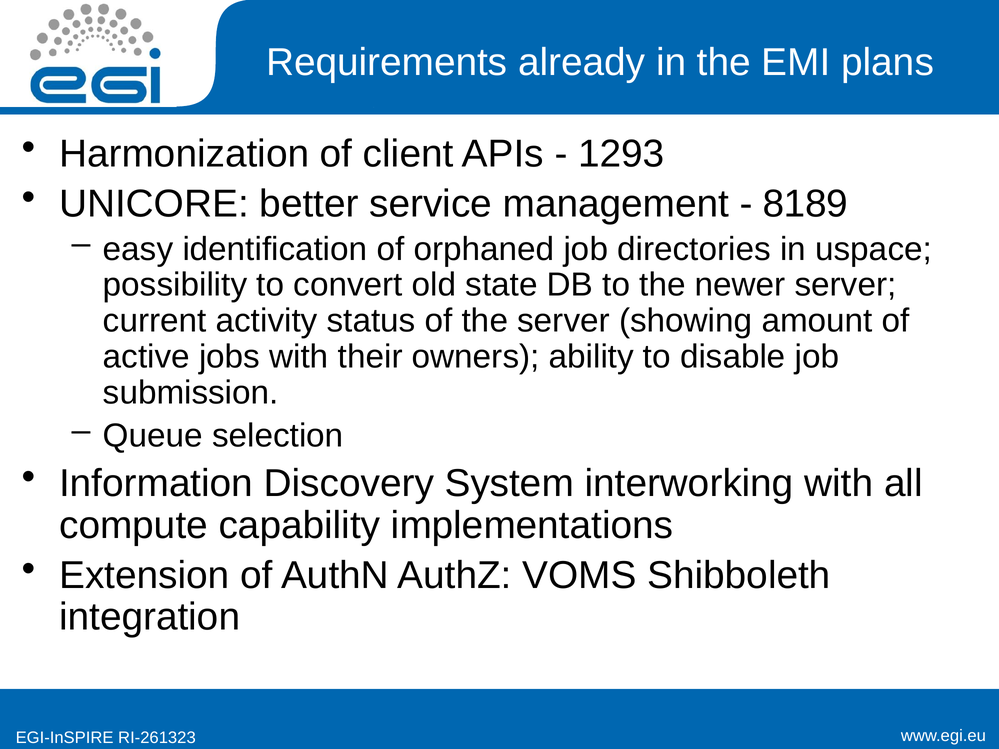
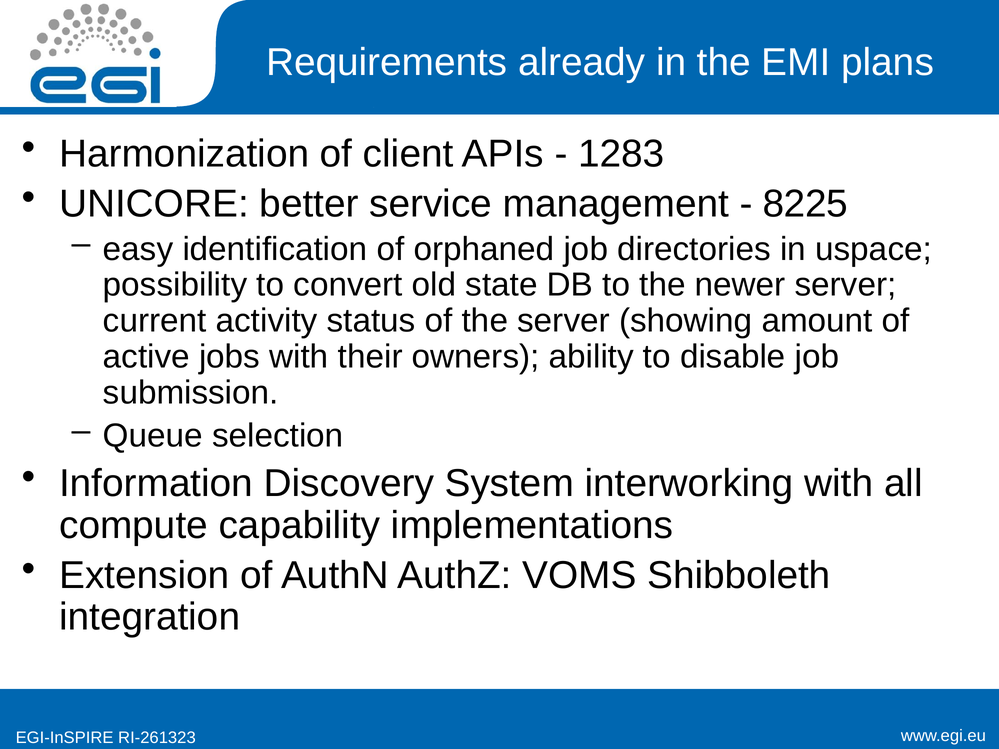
1293: 1293 -> 1283 (621, 154)
8189: 8189 -> 8225 (805, 204)
